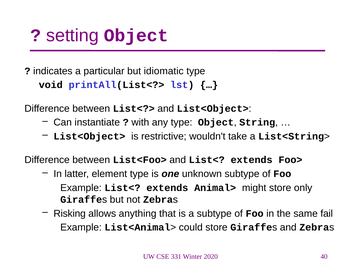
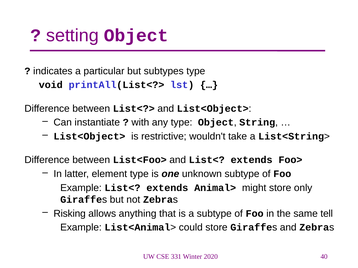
idiomatic: idiomatic -> subtypes (164, 71)
fail: fail -> tell (327, 214)
